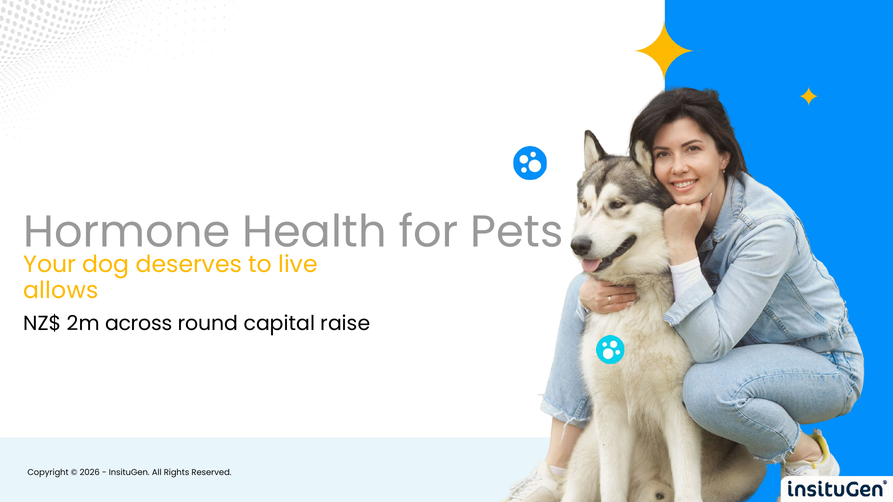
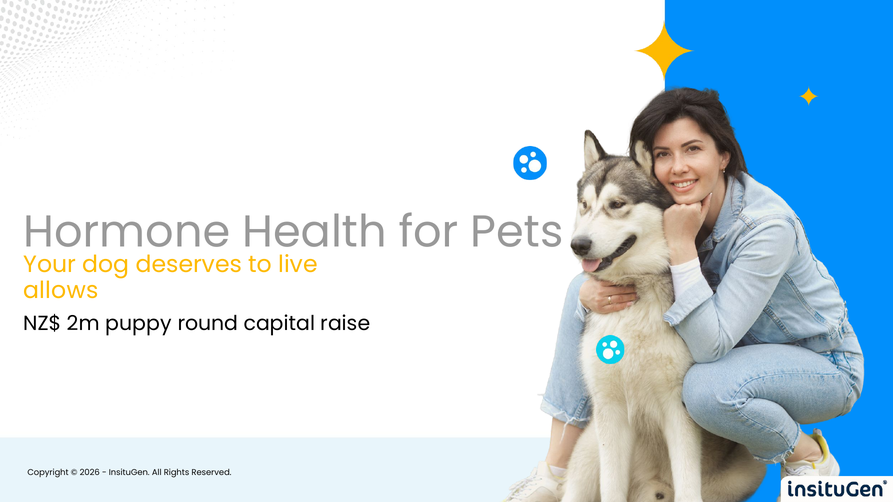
across: across -> puppy (139, 324)
